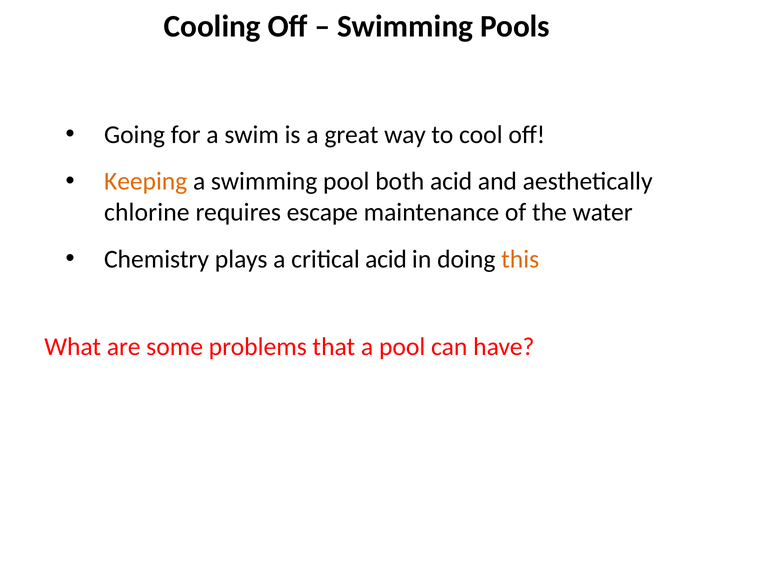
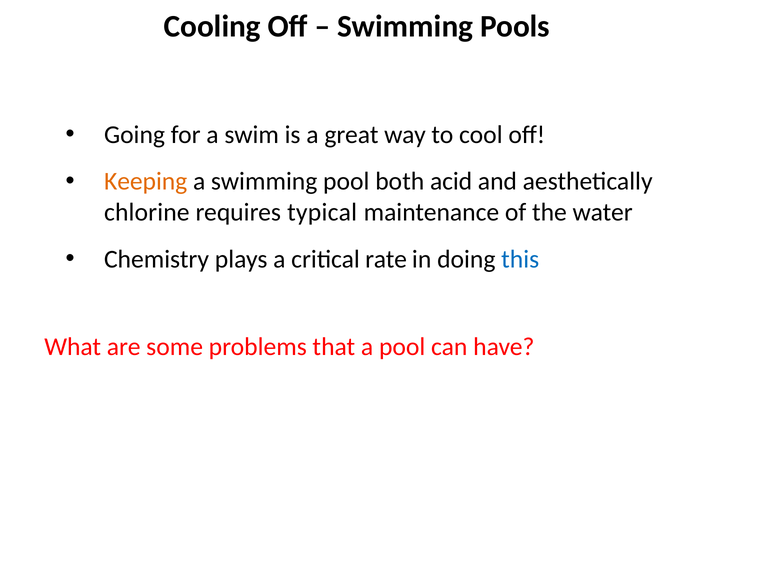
escape: escape -> typical (322, 212)
critical acid: acid -> rate (386, 259)
this colour: orange -> blue (520, 259)
